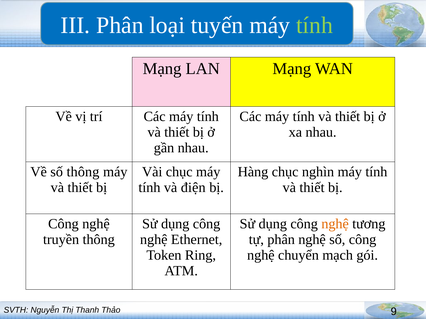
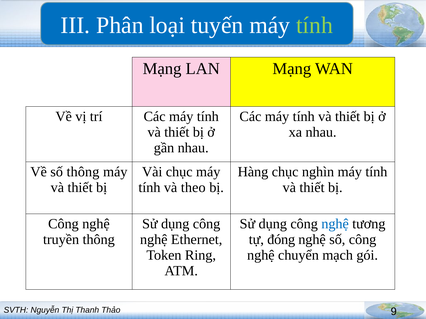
điện: điện -> theo (193, 188)
nghệ colour: orange -> blue (335, 224)
tự phân: phân -> đóng (281, 240)
